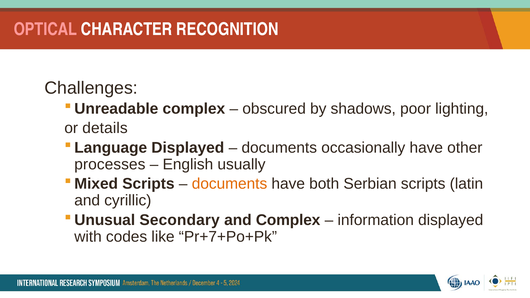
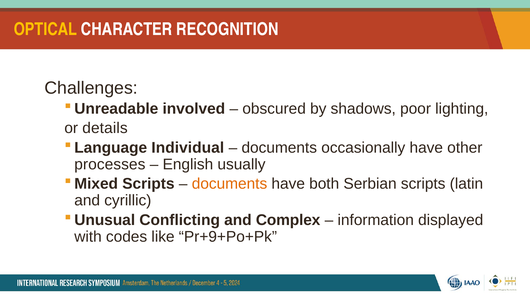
OPTICAL colour: pink -> yellow (45, 29)
complex: complex -> involved (194, 109)
Displayed: Displayed -> Individual (188, 148)
Secondary: Secondary -> Conflicting (180, 220)
Pr+7+Po+Pk: Pr+7+Po+Pk -> Pr+9+Po+Pk (228, 237)
